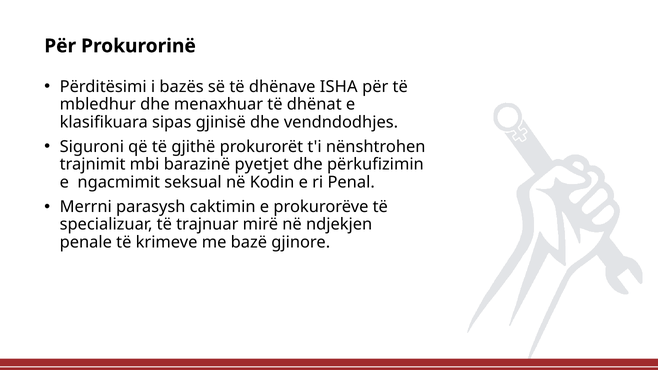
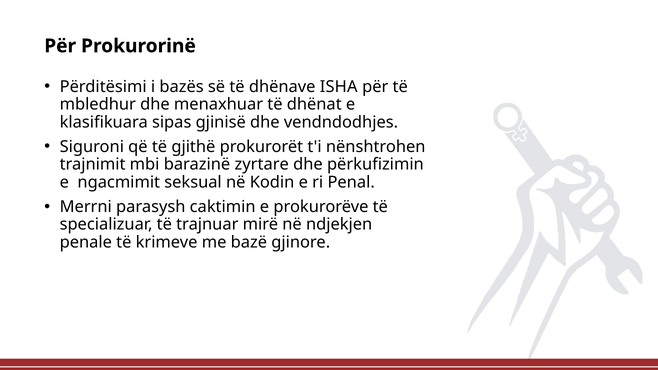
pyetjet: pyetjet -> zyrtare (262, 164)
